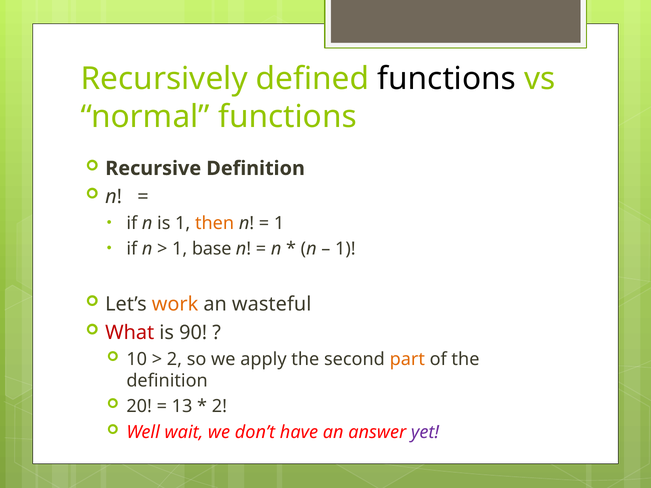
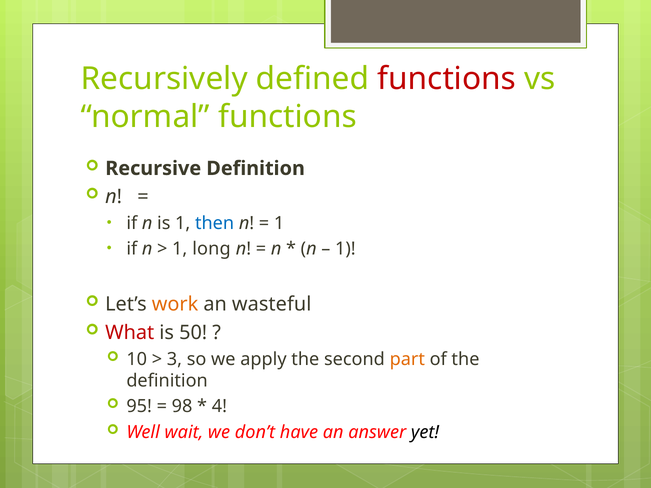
functions colour: black -> red (447, 79)
then colour: orange -> blue (215, 223)
base: base -> long (212, 249)
90: 90 -> 50 (193, 333)
2: 2 -> 3 (174, 359)
20: 20 -> 95 (139, 407)
13: 13 -> 98 (182, 407)
2: 2 -> 4 (219, 407)
yet colour: purple -> black (425, 432)
